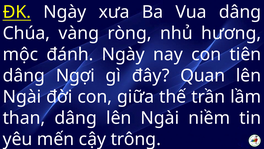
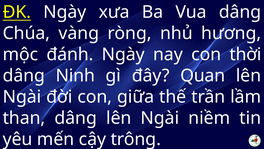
tiên: tiên -> thời (245, 54)
Ngợi: Ngợi -> Ninh (75, 75)
